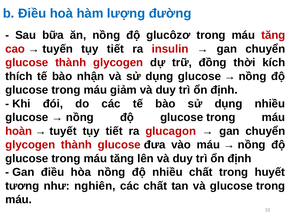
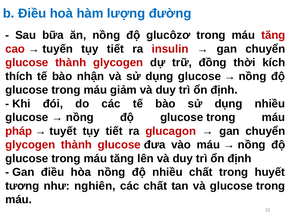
hoàn: hoàn -> pháp (19, 131)
